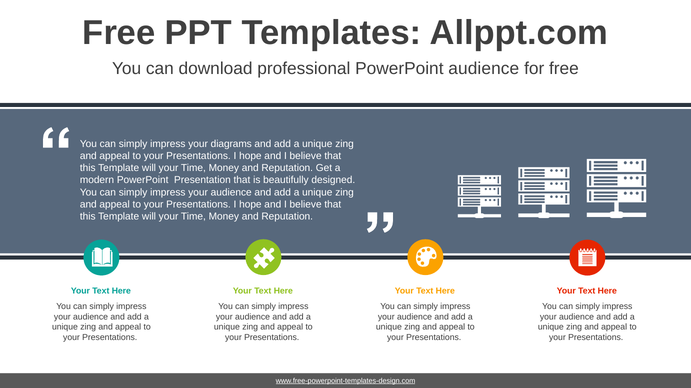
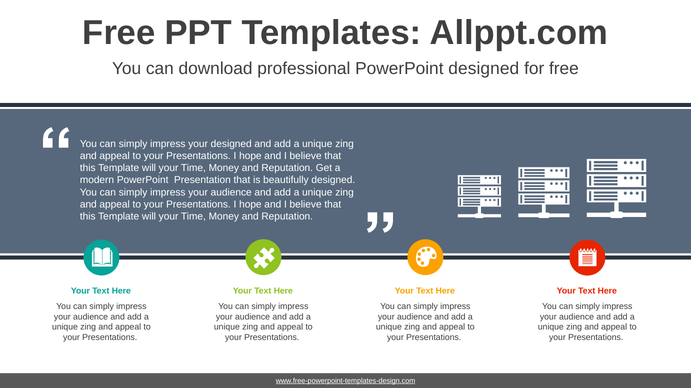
PowerPoint audience: audience -> designed (484, 69)
your diagrams: diagrams -> designed (231, 144)
